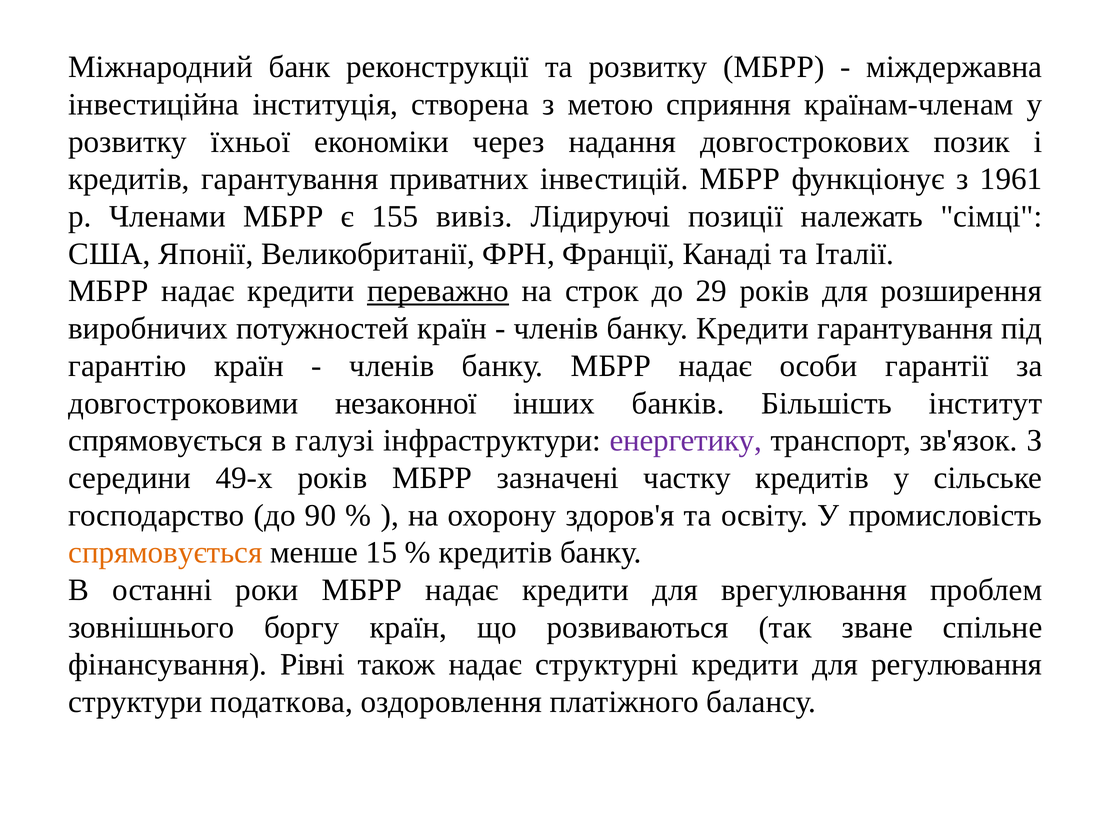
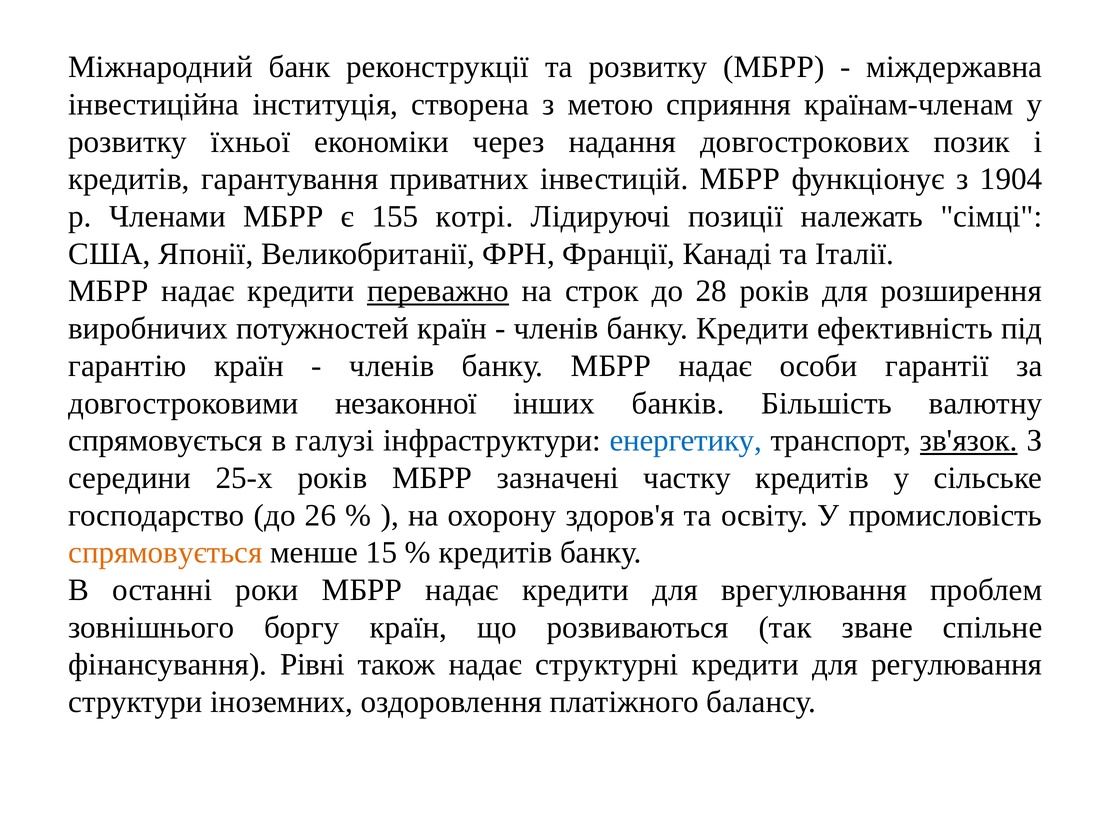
1961: 1961 -> 1904 (1011, 179)
вивіз: вивіз -> котрі (475, 217)
29: 29 -> 28 (712, 291)
Кредити гарантування: гарантування -> ефективність (905, 329)
інститут: інститут -> валютну (986, 403)
енергетику colour: purple -> blue (686, 441)
зв'язок underline: none -> present (969, 441)
49-х: 49-х -> 25-х (244, 478)
90: 90 -> 26 (321, 515)
податкова: податкова -> іноземних (282, 702)
